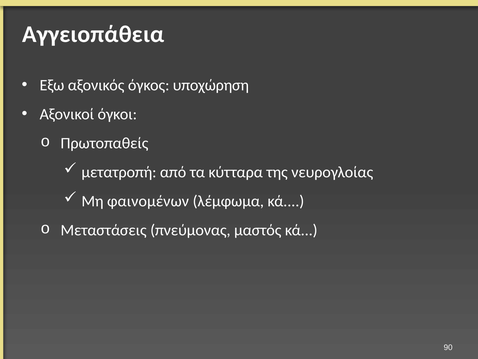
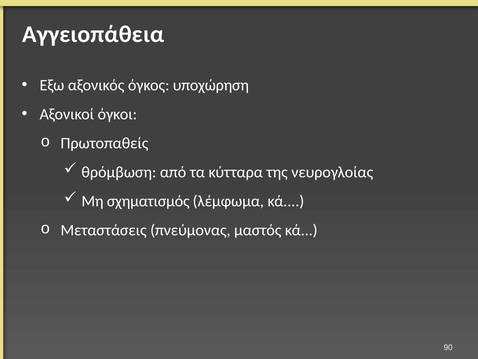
μετατροπή: μετατροπή -> θρόμβωση (119, 172)
φαινομένων: φαινομένων -> σχηματισμός (148, 201)
